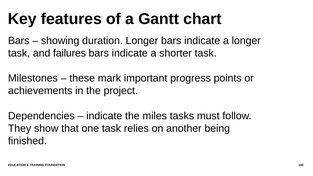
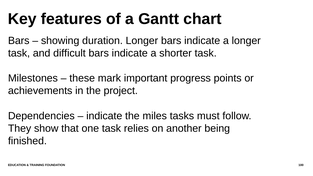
failures: failures -> difficult (69, 53)
